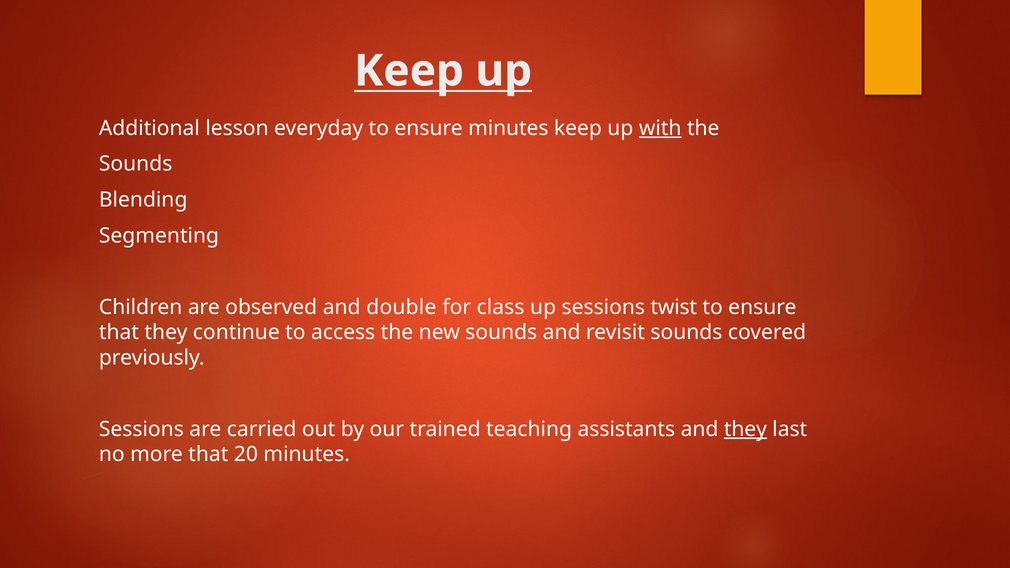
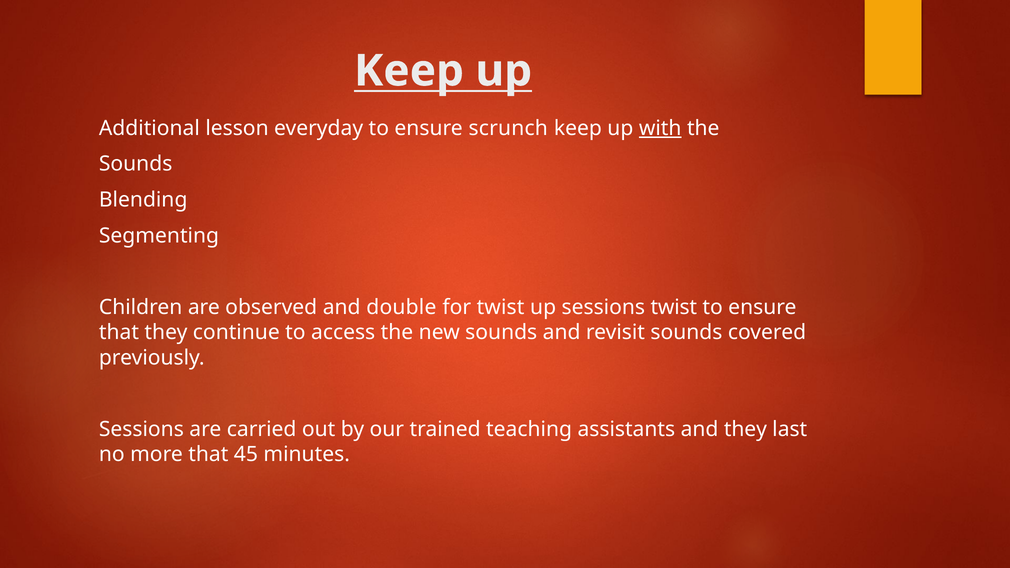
ensure minutes: minutes -> scrunch (508, 128)
for class: class -> twist (501, 307)
they underline: present -> none (745, 429)
20: 20 -> 45 (246, 455)
